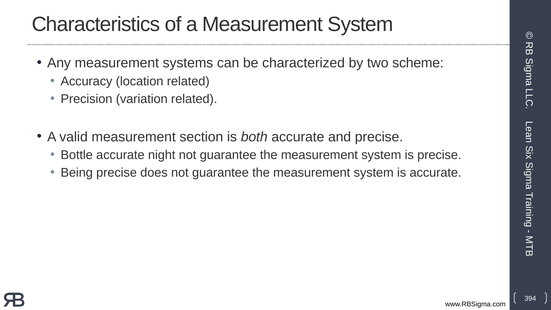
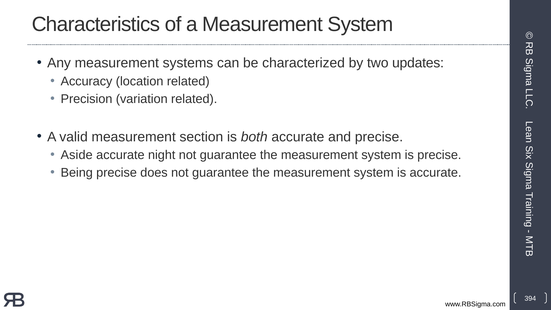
scheme: scheme -> updates (418, 63)
Bottle: Bottle -> Aside (77, 155)
